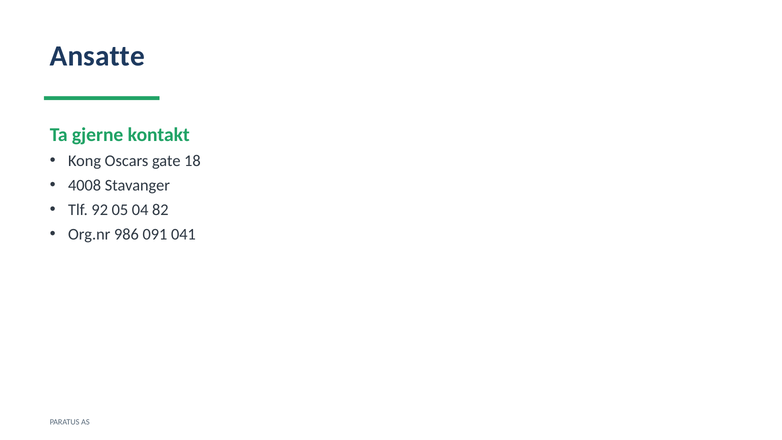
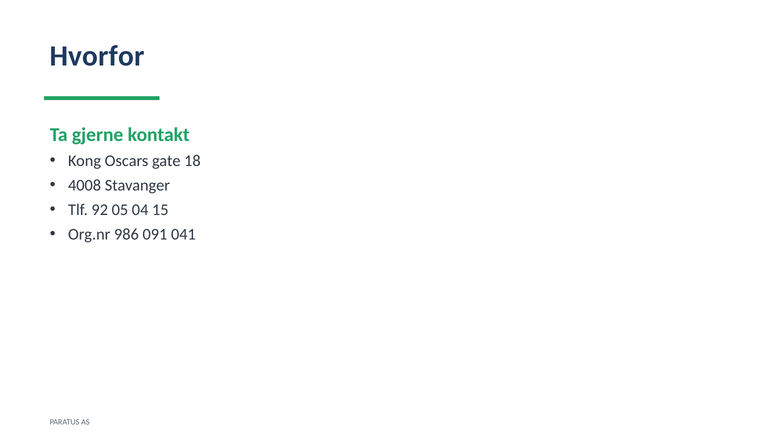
Ansatte: Ansatte -> Hvorfor (97, 56)
82: 82 -> 15 (160, 210)
